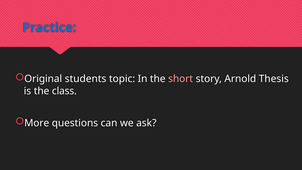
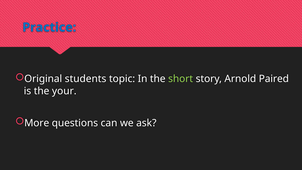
short colour: pink -> light green (181, 79)
Thesis: Thesis -> Paired (274, 79)
class: class -> your (64, 91)
